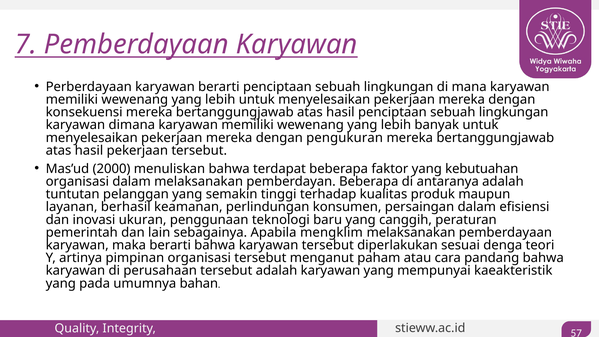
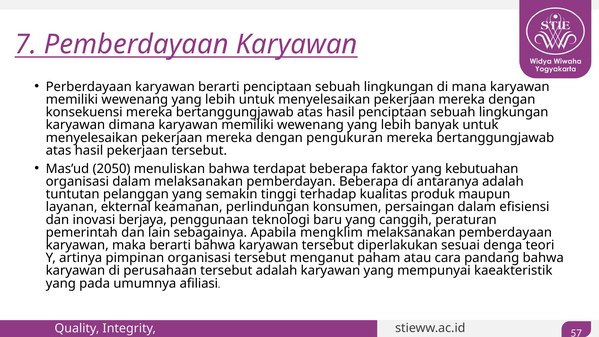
2000: 2000 -> 2050 (112, 169)
berhasil: berhasil -> ekternal (126, 207)
ukuran: ukuran -> berjaya (143, 220)
bahan: bahan -> afiliasi (199, 283)
